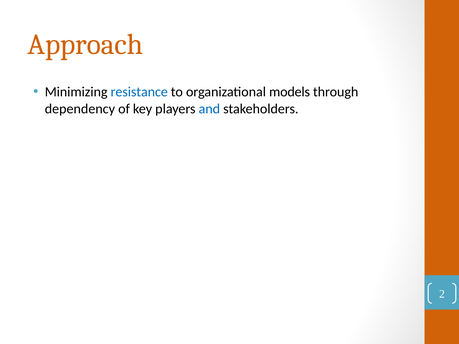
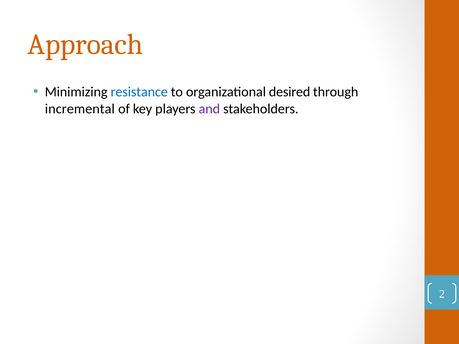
models: models -> desired (290, 92)
dependency: dependency -> incremental (80, 109)
and colour: blue -> purple (209, 109)
